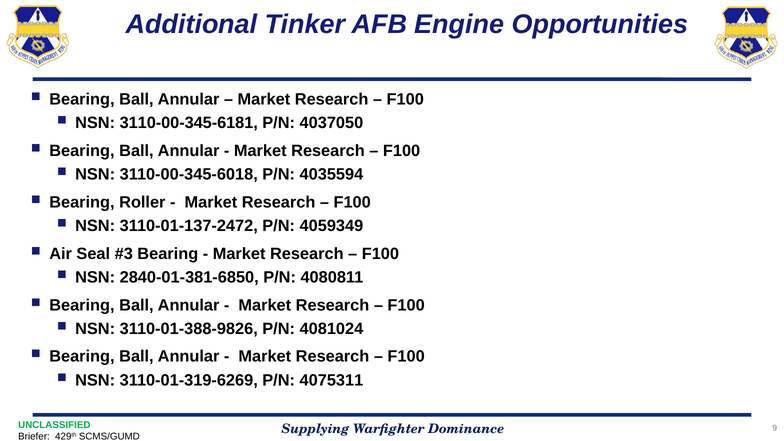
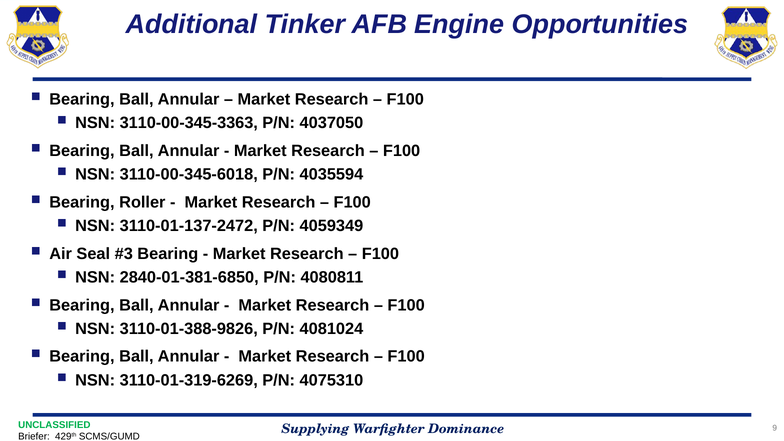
3110-00-345-6181: 3110-00-345-6181 -> 3110-00-345-3363 (189, 123)
4075311: 4075311 -> 4075310 (331, 380)
